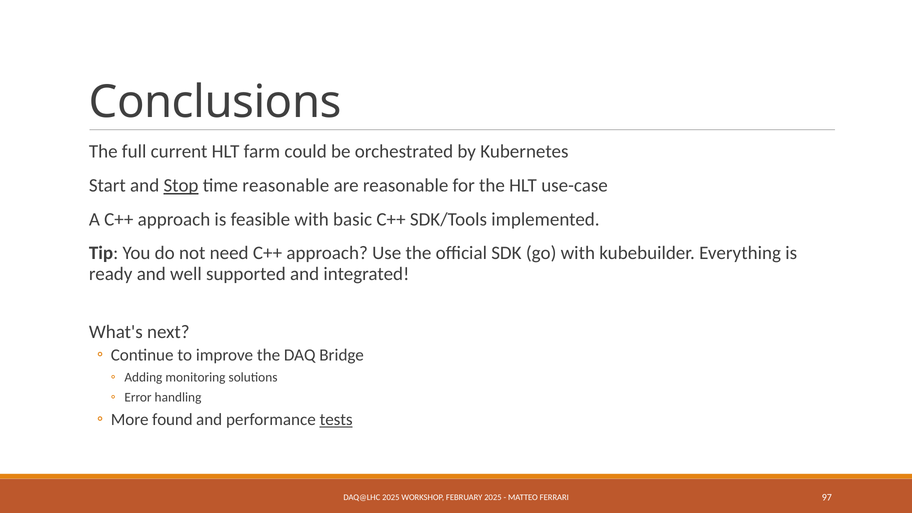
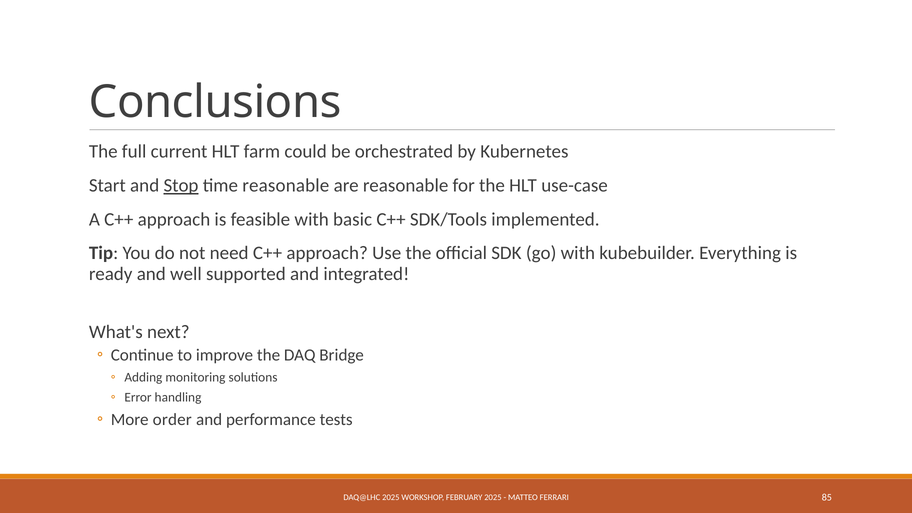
found: found -> order (172, 420)
tests underline: present -> none (336, 420)
97: 97 -> 85 (827, 497)
